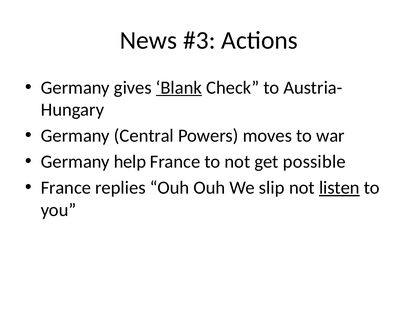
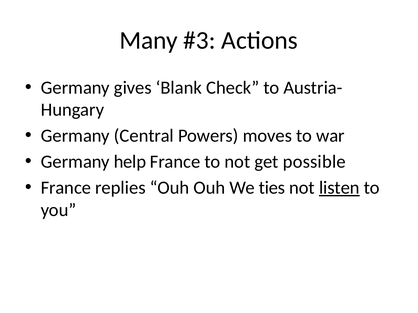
News: News -> Many (149, 40)
Blank underline: present -> none (179, 88)
slip: slip -> ties (272, 188)
